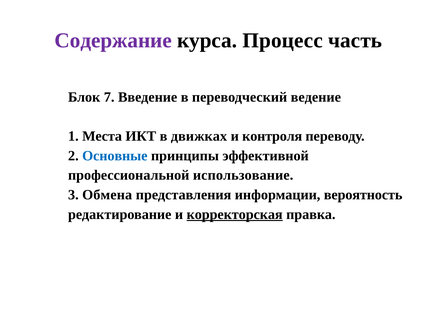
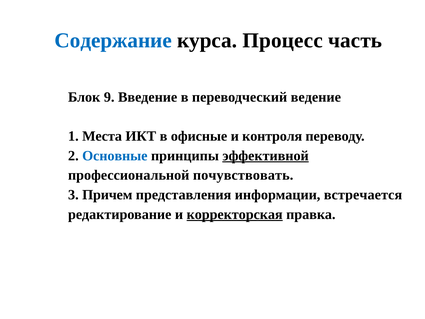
Содержание colour: purple -> blue (113, 40)
7: 7 -> 9 (109, 97)
движках: движках -> офисные (199, 136)
эффективной underline: none -> present (266, 156)
использование: использование -> почувствовать (243, 175)
Обмена: Обмена -> Причем (107, 195)
вероятность: вероятность -> встречается (363, 195)
